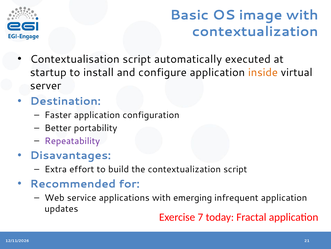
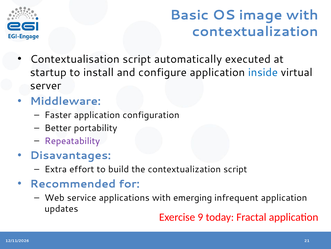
inside colour: orange -> blue (263, 72)
Destination: Destination -> Middleware (65, 101)
7: 7 -> 9 (200, 217)
